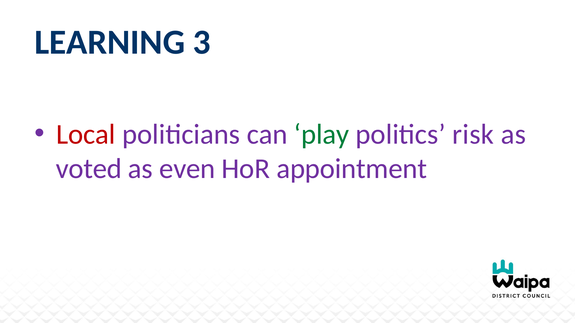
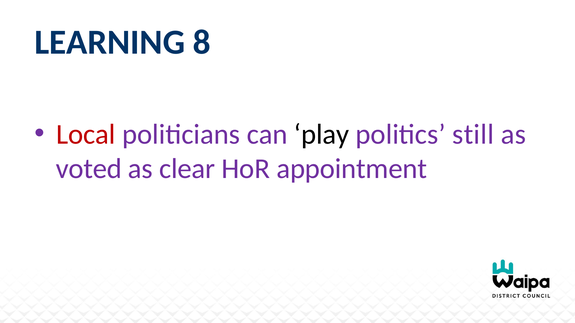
3: 3 -> 8 (202, 42)
play colour: green -> black (322, 134)
risk: risk -> still (473, 134)
even: even -> clear (187, 169)
